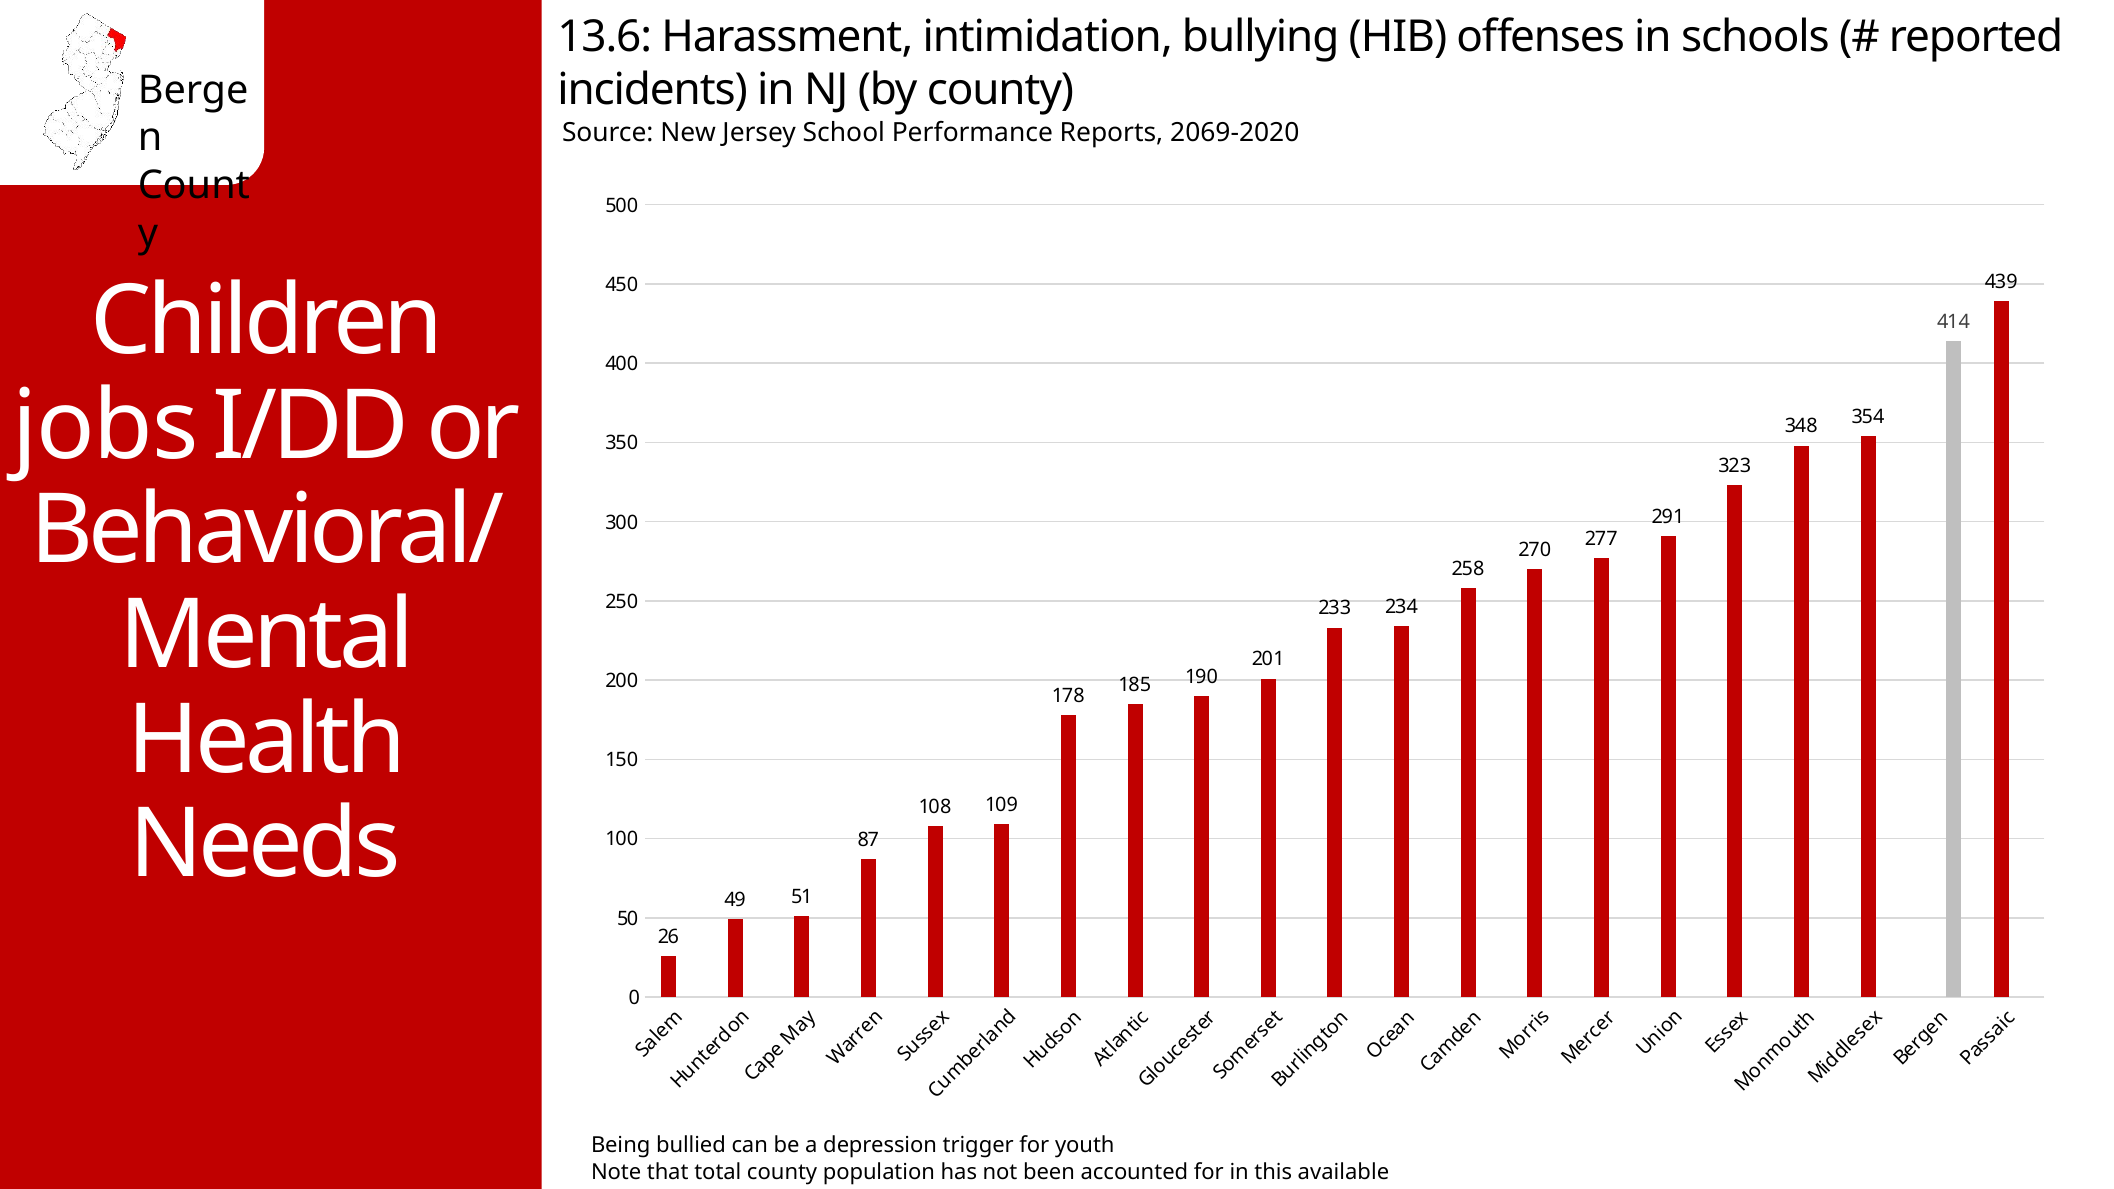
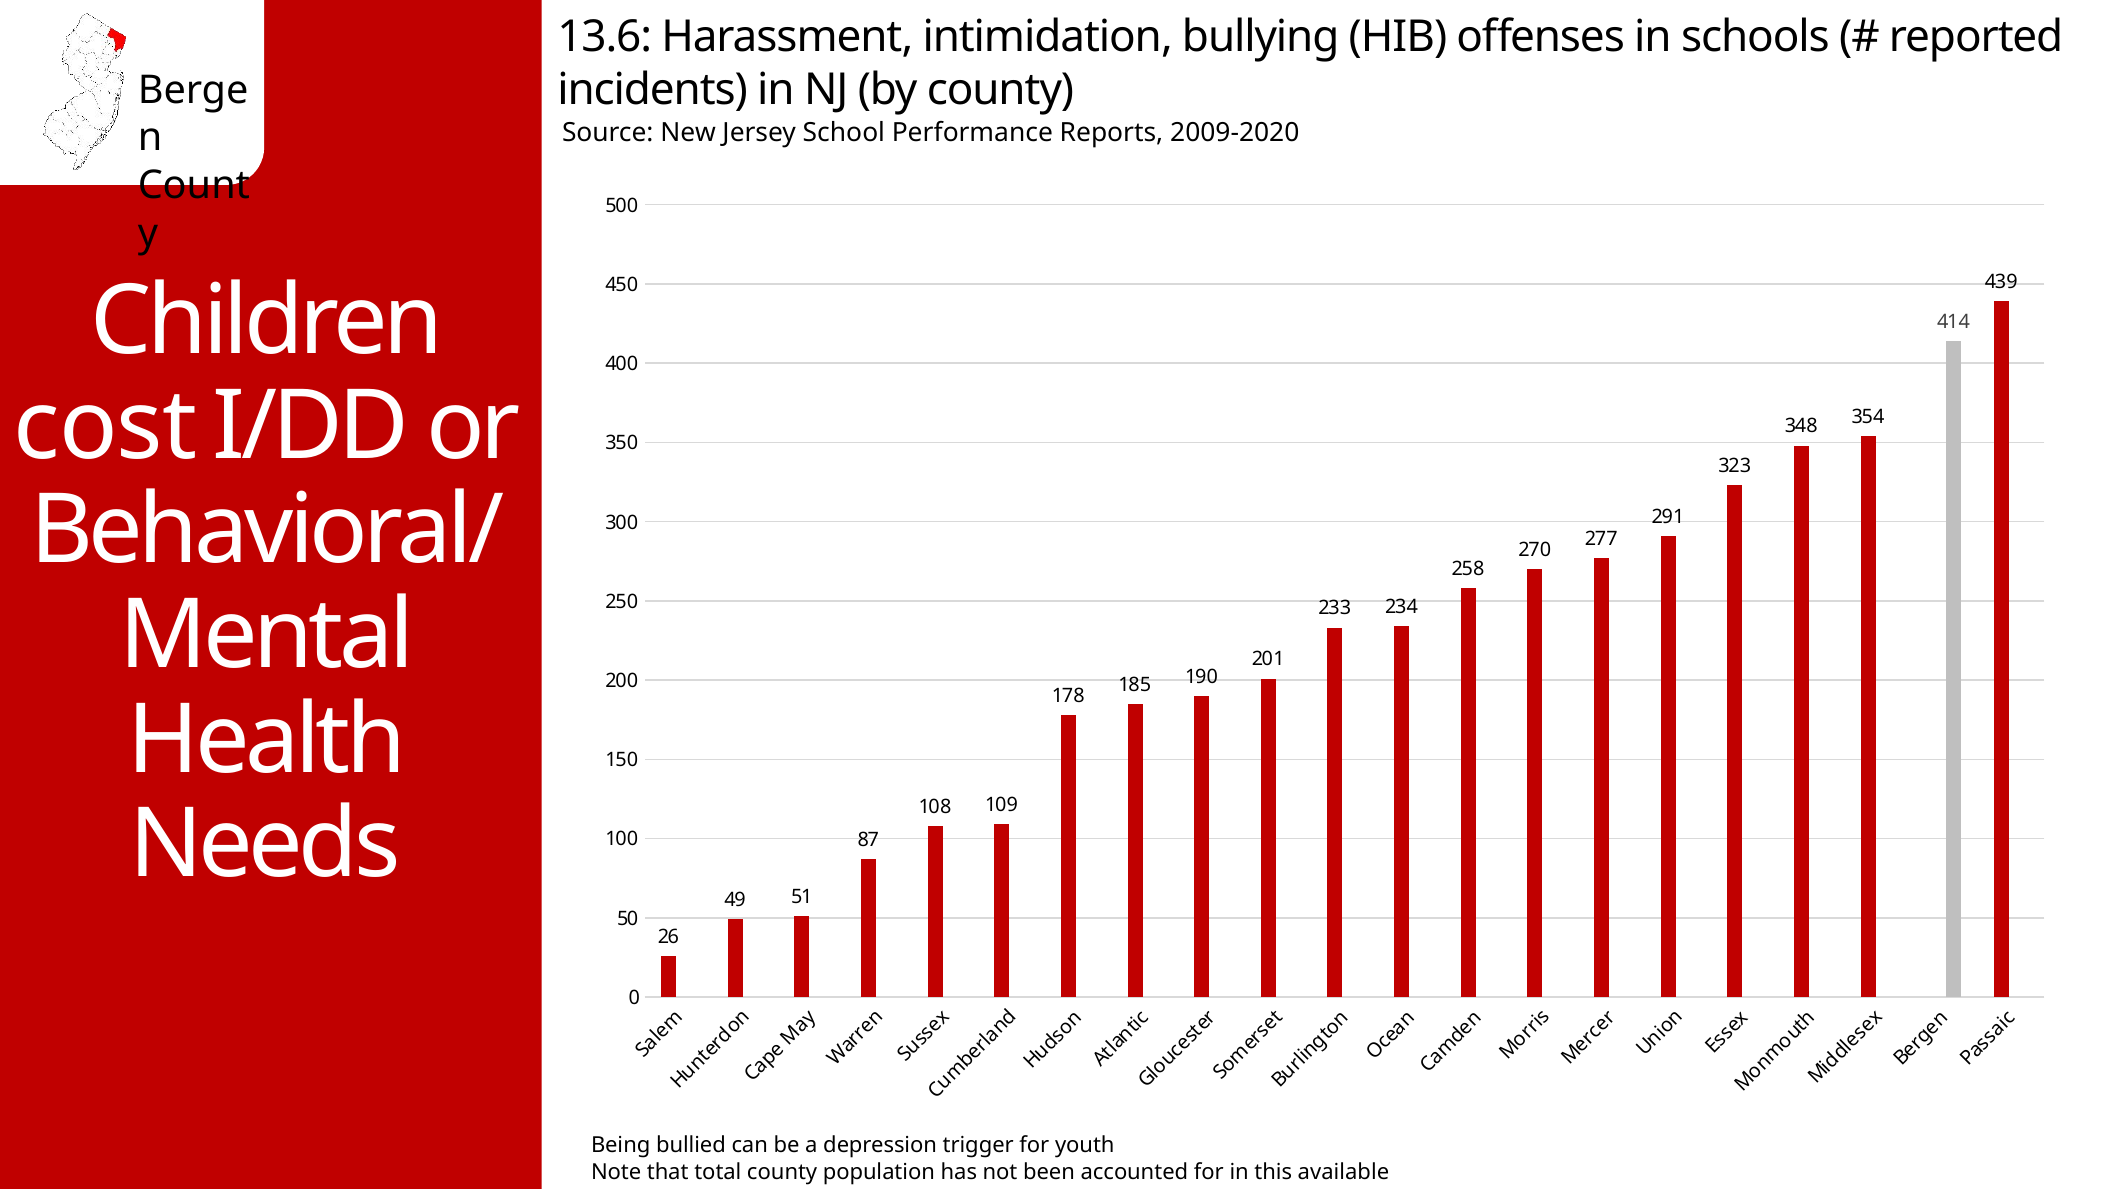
2069-2020: 2069-2020 -> 2009-2020 (1235, 133)
jobs: jobs -> cost (105, 426)
